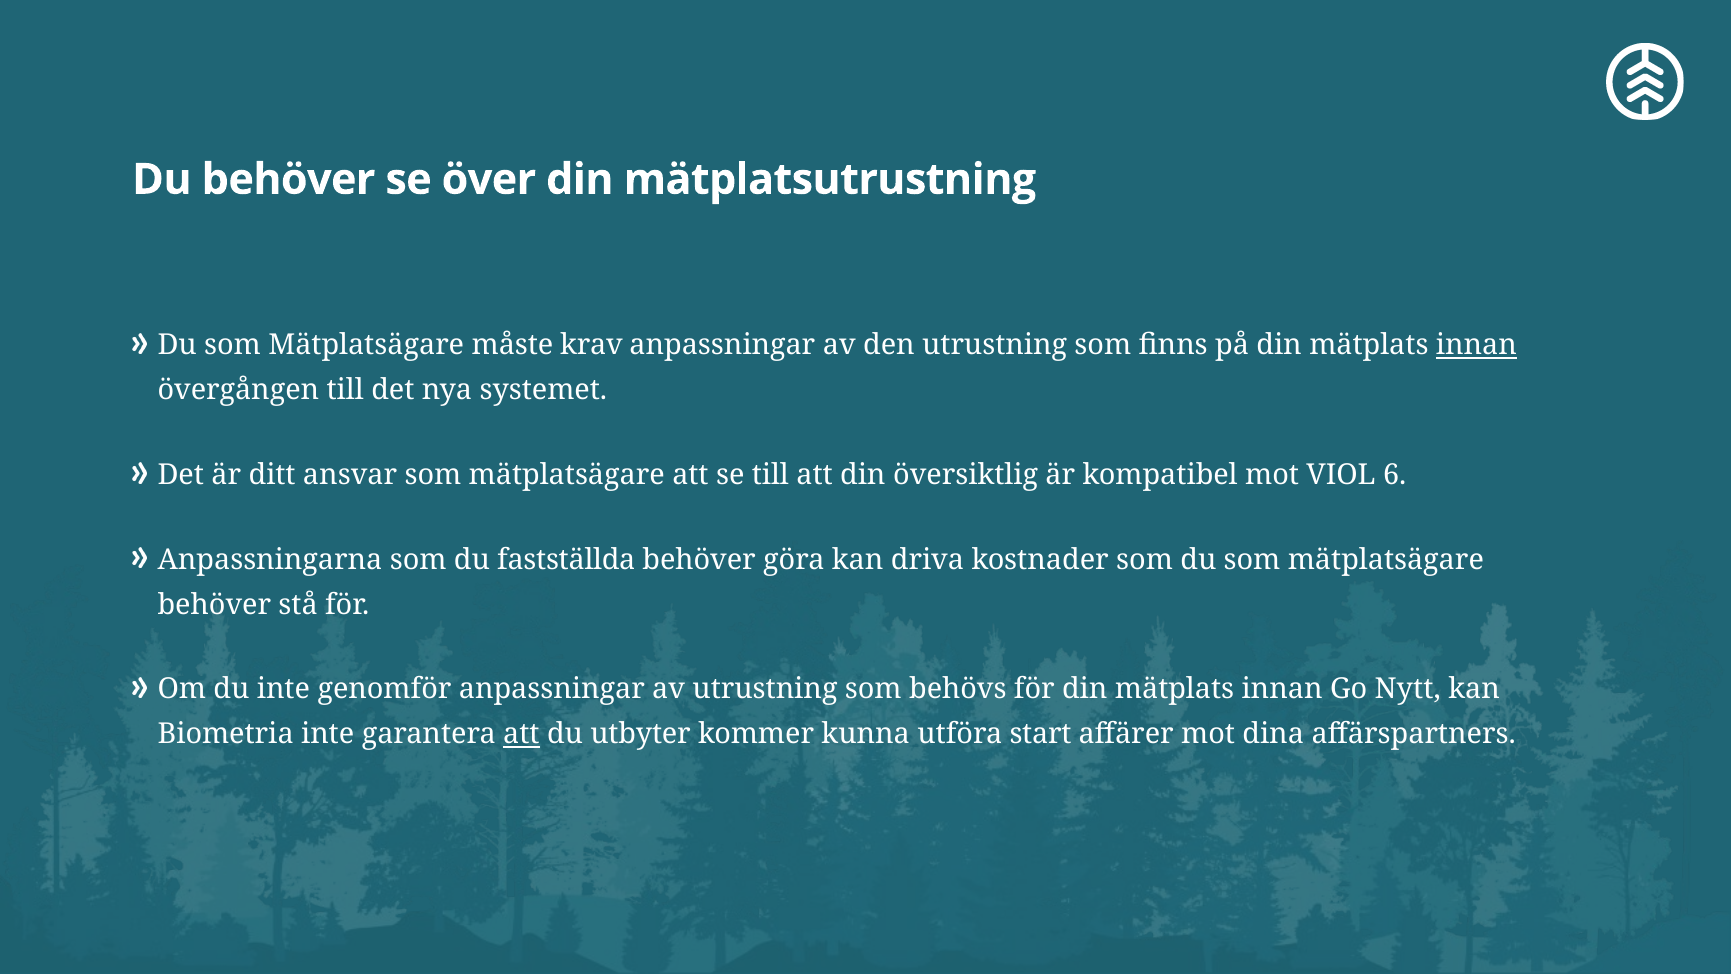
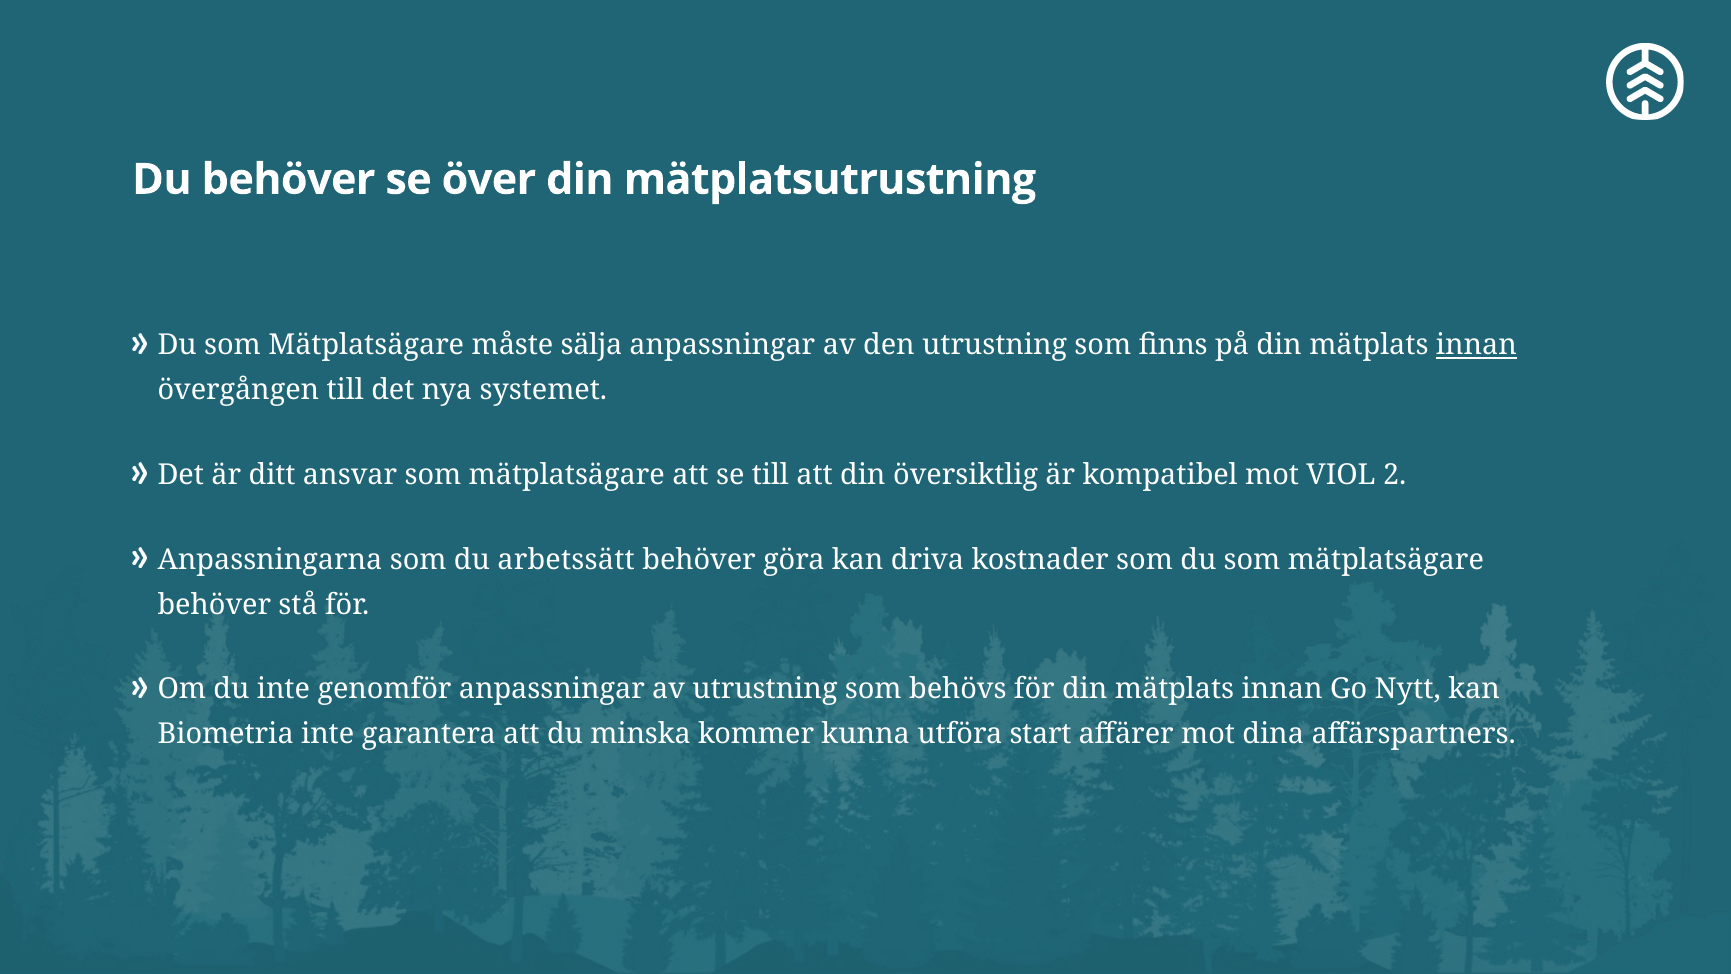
krav: krav -> sälja (591, 345)
6: 6 -> 2 (1395, 475)
fastställda: fastställda -> arbetssätt (566, 560)
att underline: present -> none (521, 734)
utbyter: utbyter -> minska (641, 734)
